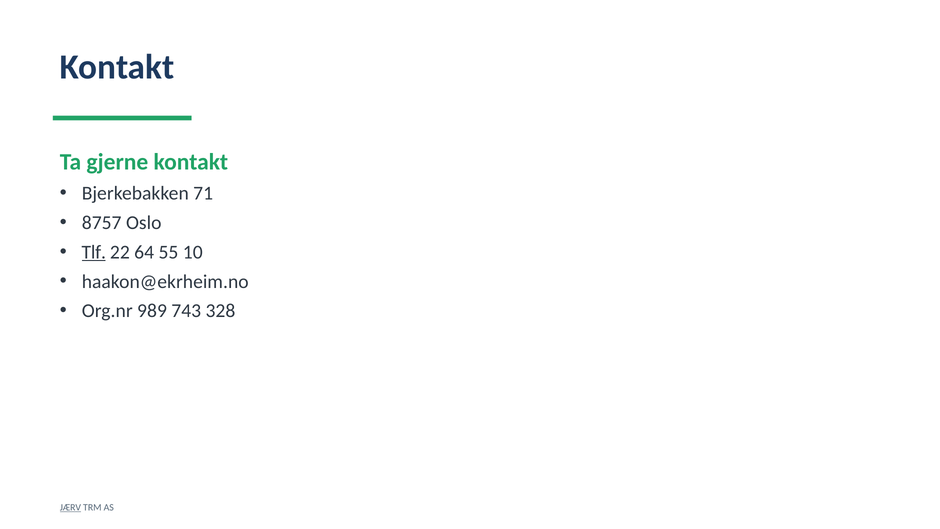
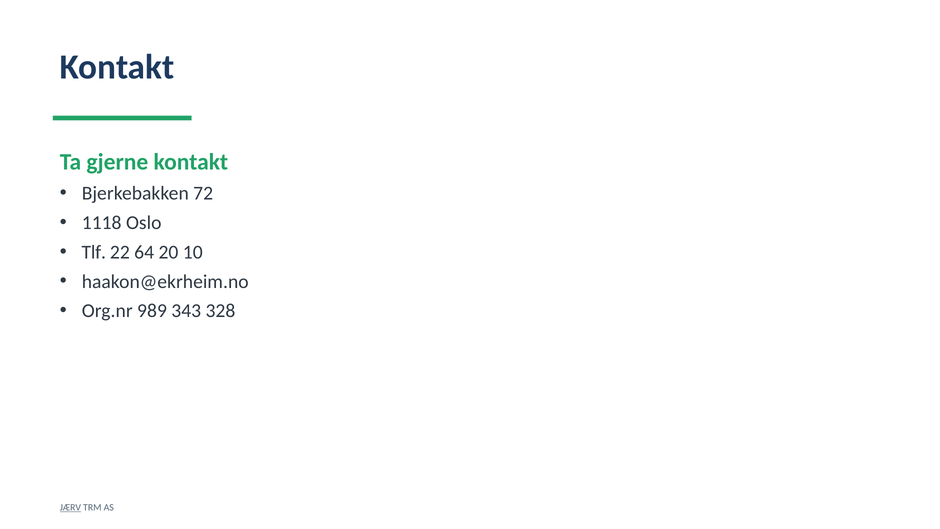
71: 71 -> 72 (203, 193)
8757: 8757 -> 1118 (102, 223)
Tlf underline: present -> none (94, 252)
55: 55 -> 20 (168, 252)
743: 743 -> 343 (186, 311)
